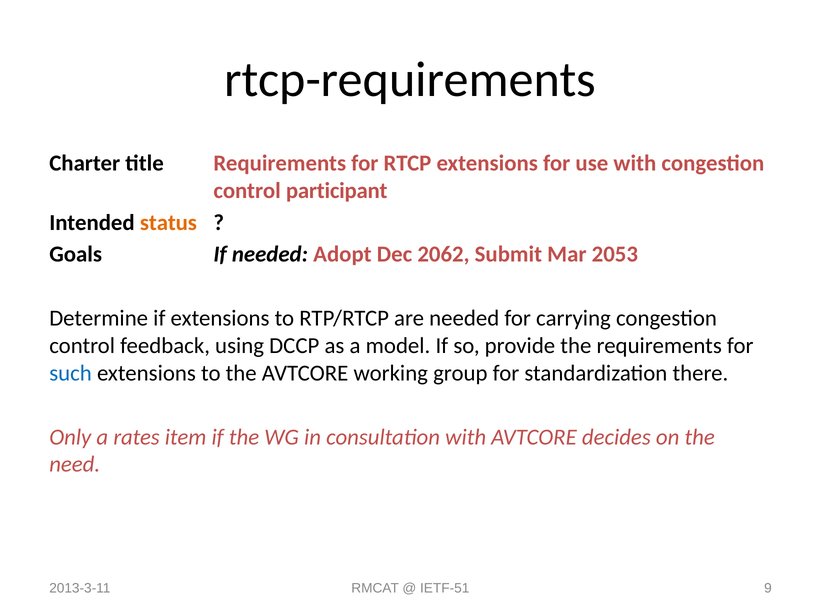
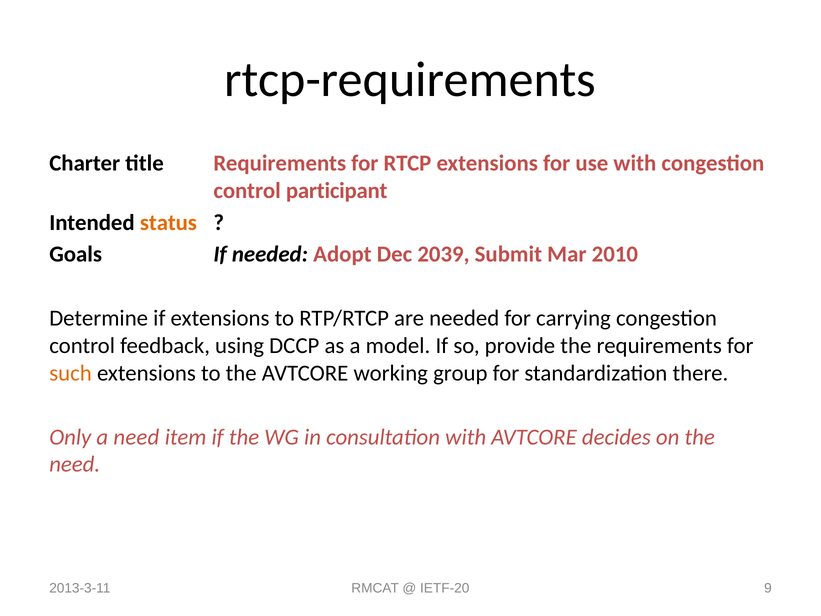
2062: 2062 -> 2039 (443, 254)
2053: 2053 -> 2010 (615, 254)
such colour: blue -> orange (71, 373)
a rates: rates -> need (136, 437)
IETF-51: IETF-51 -> IETF-20 (445, 588)
